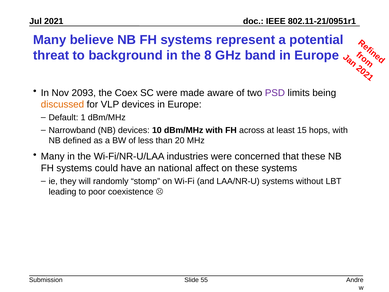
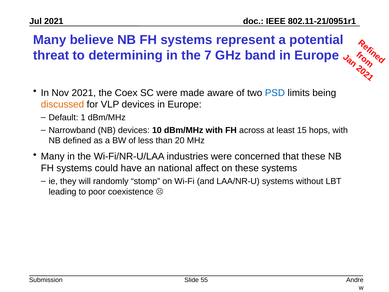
background: background -> determining (126, 55)
8: 8 -> 7 (208, 55)
Nov 2093: 2093 -> 2021 (84, 93)
PSD colour: purple -> blue (275, 93)
